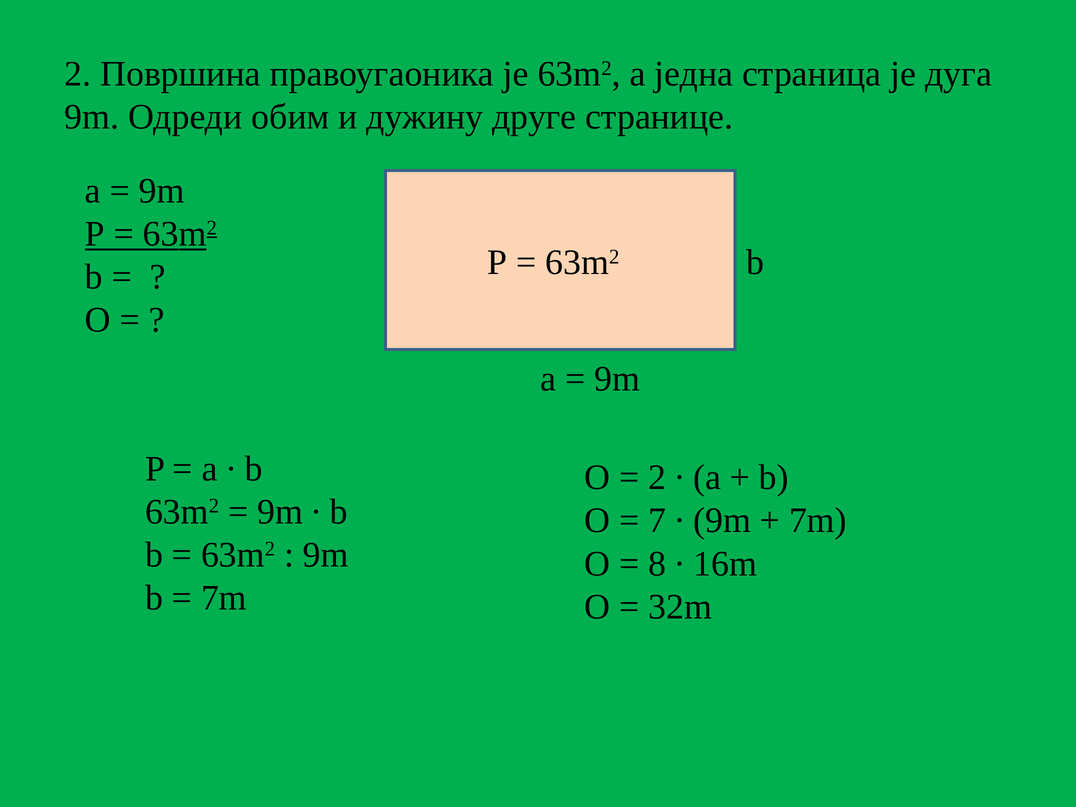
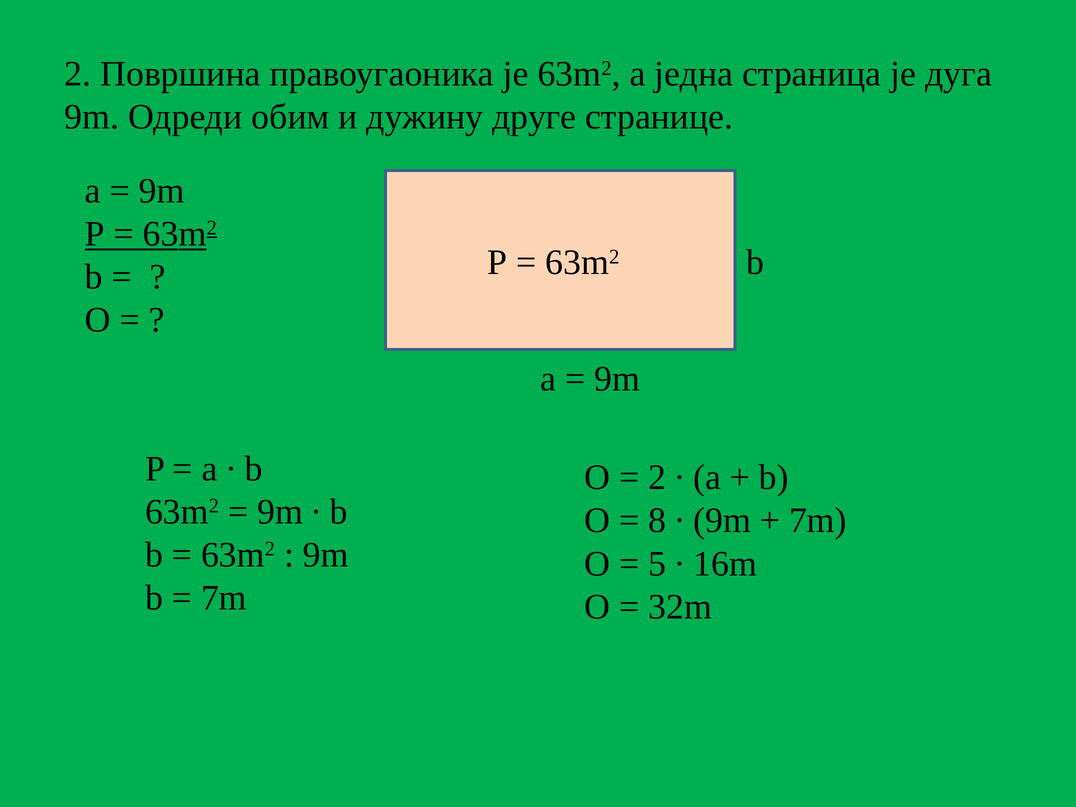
7: 7 -> 8 (657, 521)
8: 8 -> 5 (657, 564)
